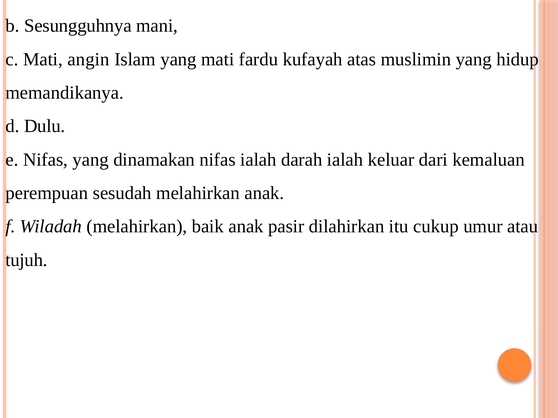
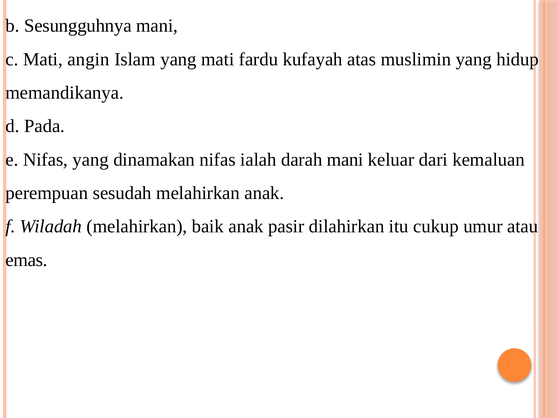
Dulu: Dulu -> Pada (45, 126)
darah ialah: ialah -> mani (345, 160)
tujuh: tujuh -> emas (27, 260)
